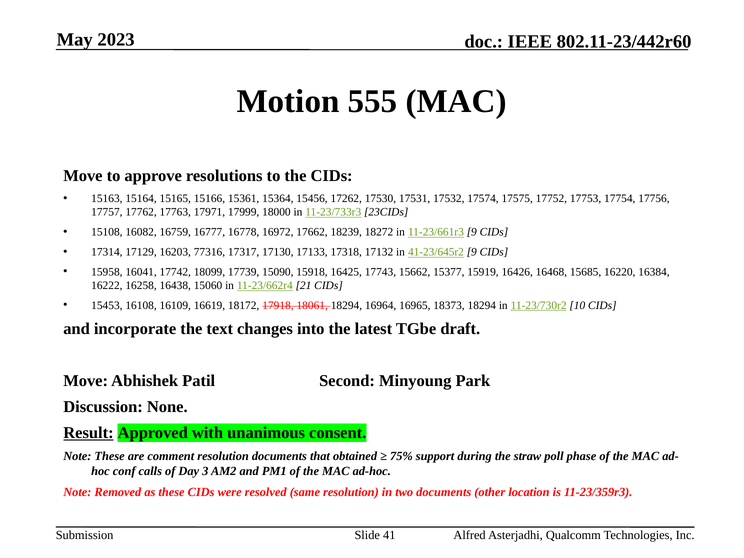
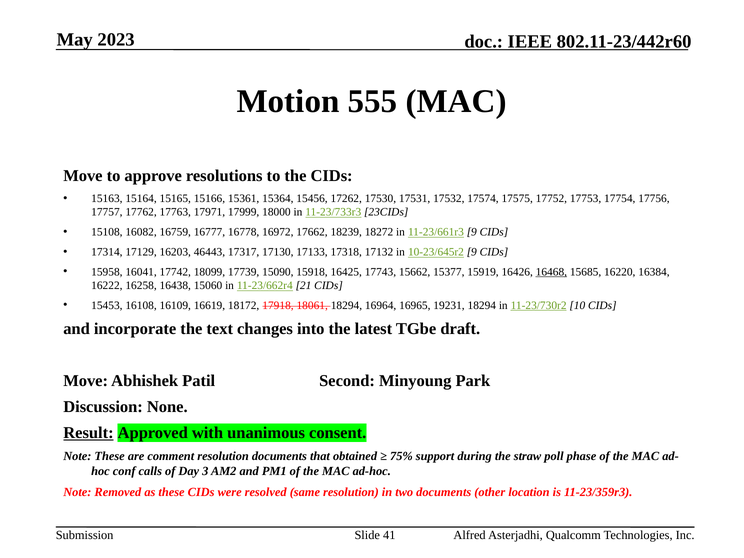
77316: 77316 -> 46443 (209, 252)
41-23/645r2: 41-23/645r2 -> 10-23/645r2 (436, 252)
16468 underline: none -> present (551, 272)
18373: 18373 -> 19231 (449, 305)
